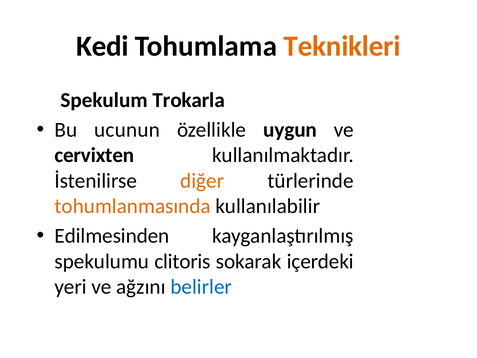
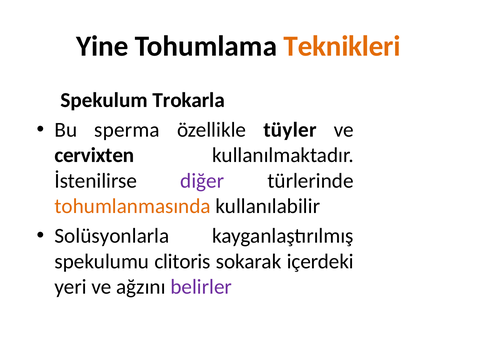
Kedi: Kedi -> Yine (102, 46)
ucunun: ucunun -> sperma (127, 130)
uygun: uygun -> tüyler (290, 130)
diğer colour: orange -> purple (202, 181)
Edilmesinden: Edilmesinden -> Solüsyonlarla (112, 236)
belirler colour: blue -> purple (201, 287)
